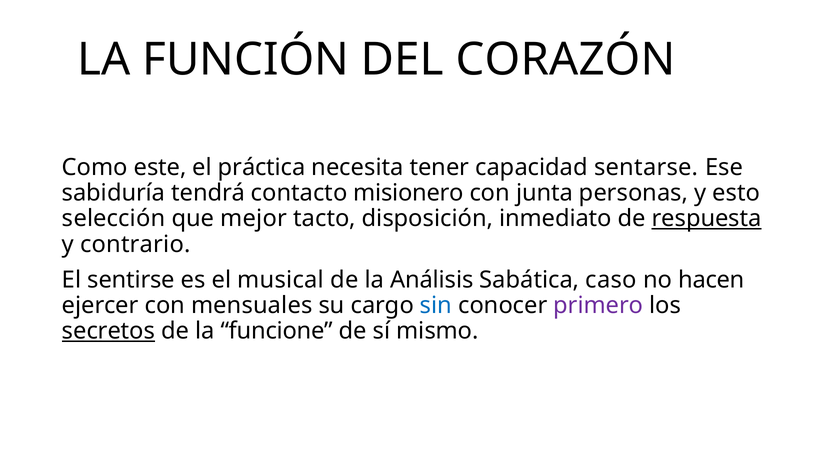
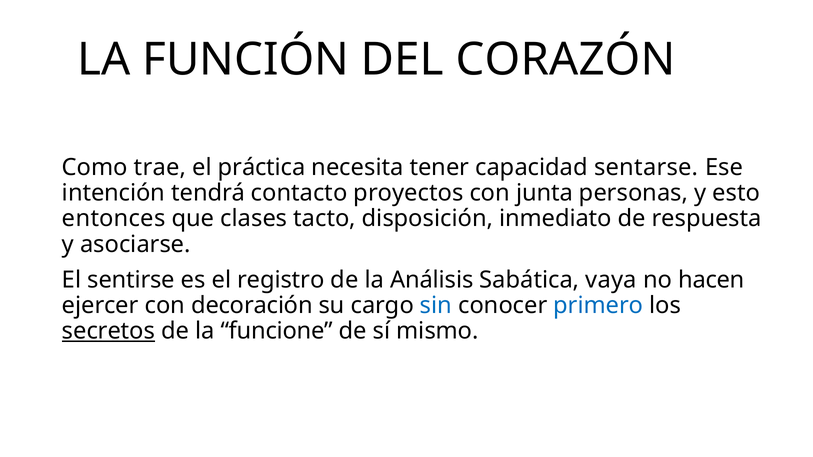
este: este -> trae (160, 168)
sabiduría: sabiduría -> intención (114, 193)
misionero: misionero -> proyectos (408, 193)
selección: selección -> entonces (114, 219)
mejor: mejor -> clases (254, 219)
respuesta underline: present -> none (707, 219)
contrario: contrario -> asociarse (135, 244)
musical: musical -> registro (281, 280)
caso: caso -> vaya (611, 280)
mensuales: mensuales -> decoración (252, 306)
primero colour: purple -> blue (598, 306)
